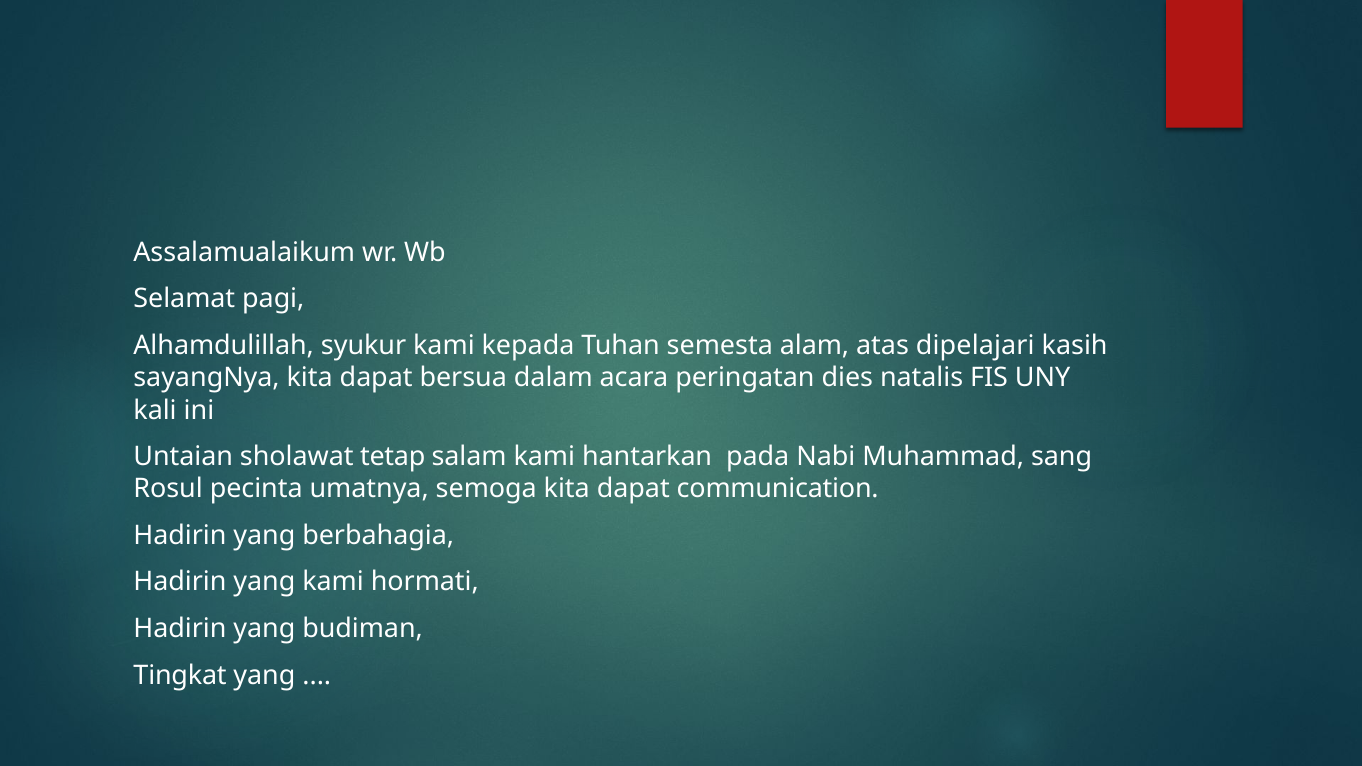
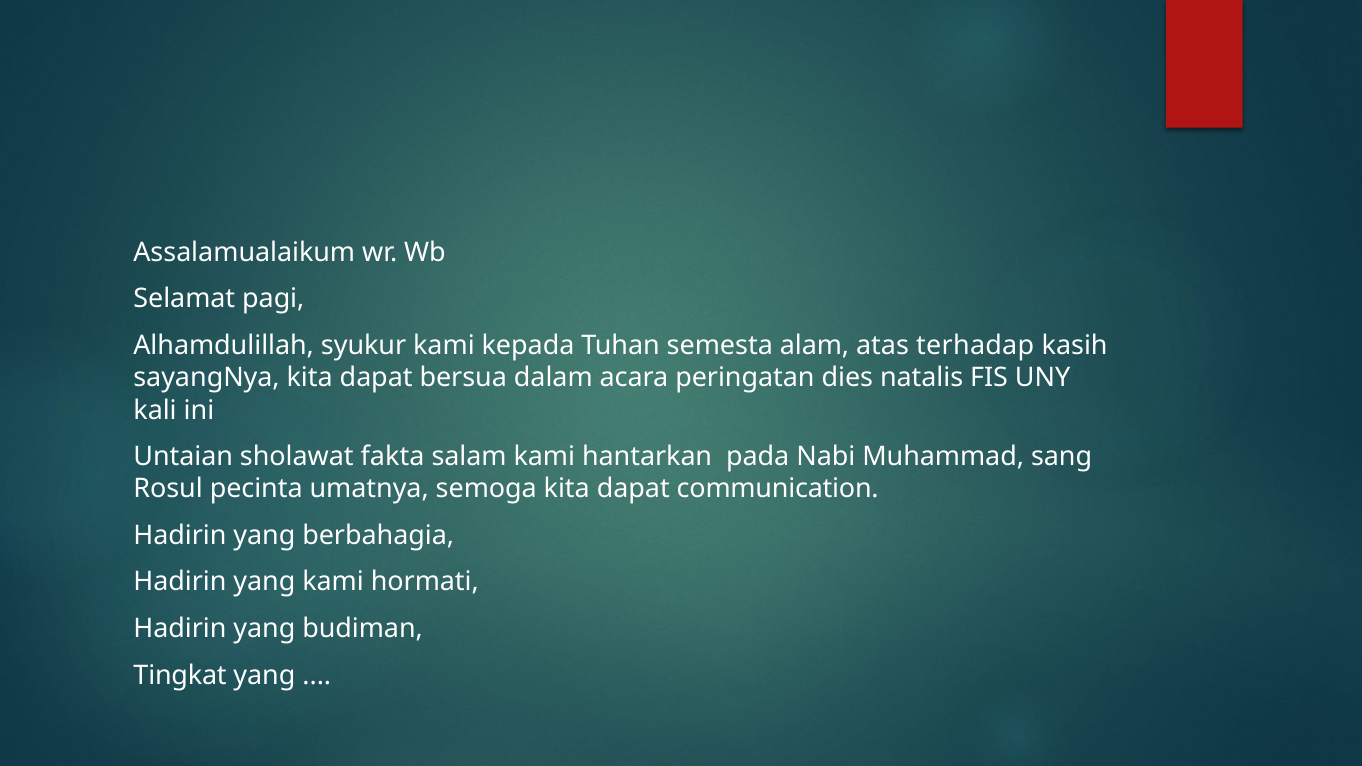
dipelajari: dipelajari -> terhadap (975, 346)
tetap: tetap -> fakta (393, 457)
